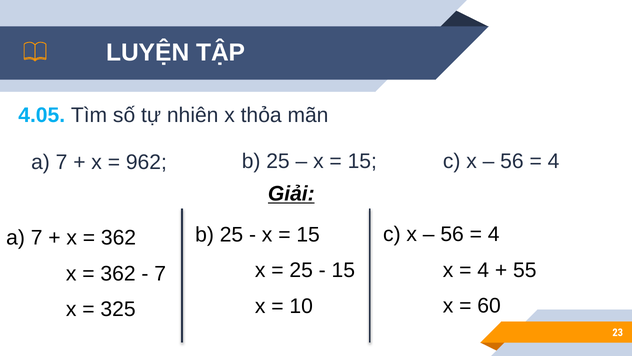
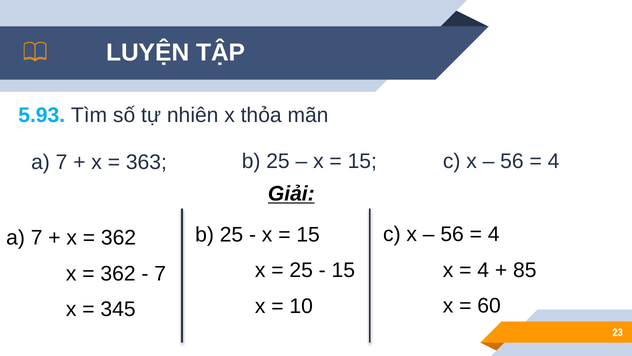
4.05: 4.05 -> 5.93 (42, 115)
962: 962 -> 363 (146, 162)
55: 55 -> 85 (525, 270)
325: 325 -> 345 (118, 309)
